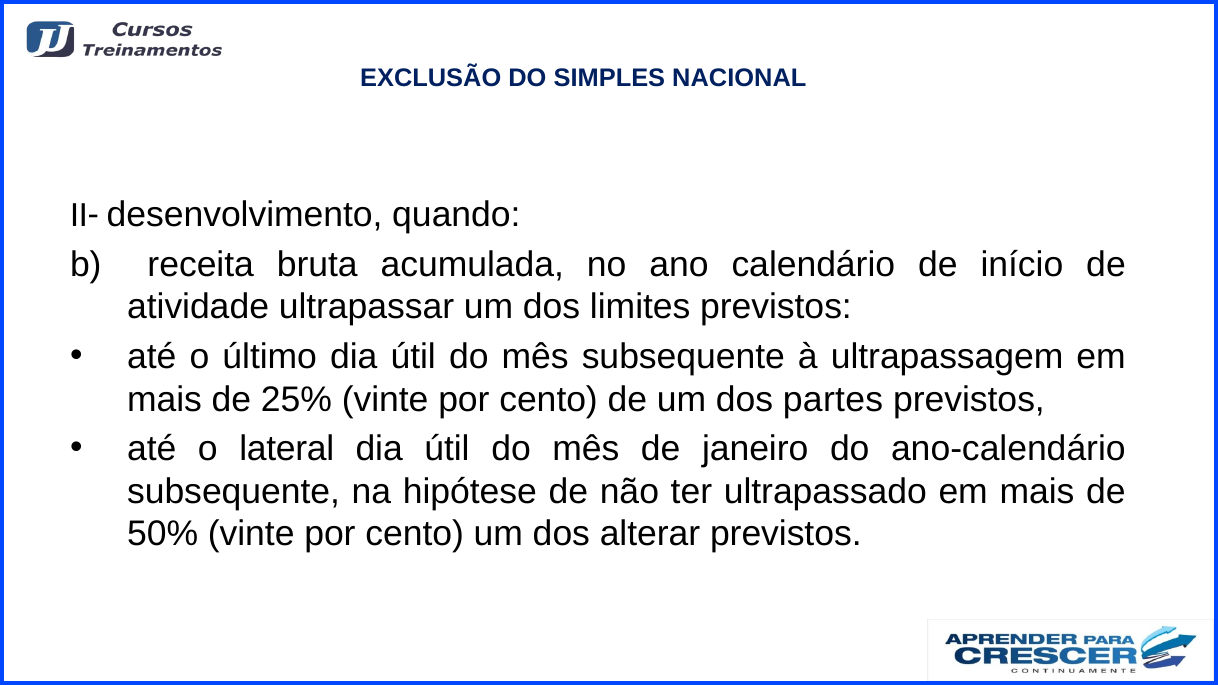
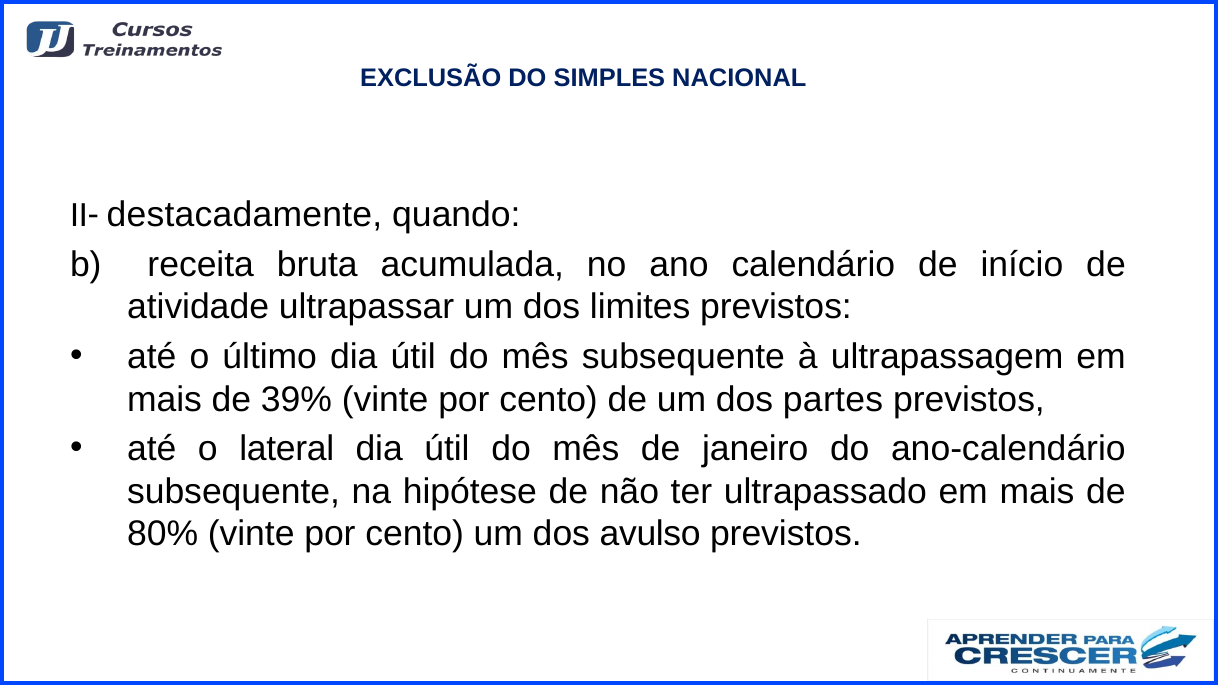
desenvolvimento: desenvolvimento -> destacadamente (244, 215)
25%: 25% -> 39% (297, 399)
50%: 50% -> 80% (163, 534)
alterar: alterar -> avulso (650, 534)
